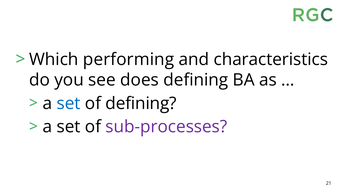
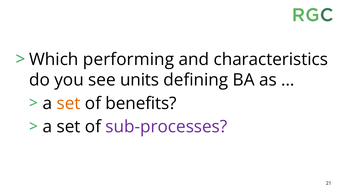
does: does -> units (140, 80)
set colour: blue -> orange (69, 103)
of defining: defining -> benefits (141, 103)
